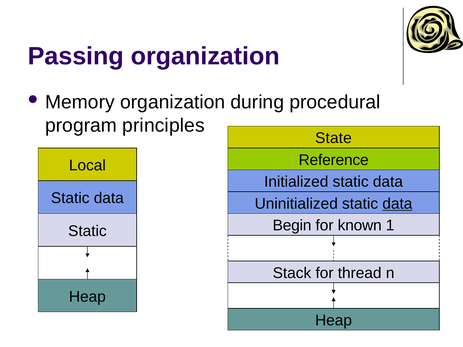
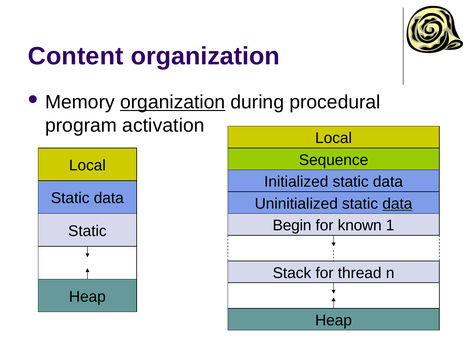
Passing: Passing -> Content (76, 56)
organization underline: none -> present (173, 102)
principles: principles -> activation (164, 125)
State: State -> Local (334, 138)
Reference: Reference -> Sequence (334, 160)
